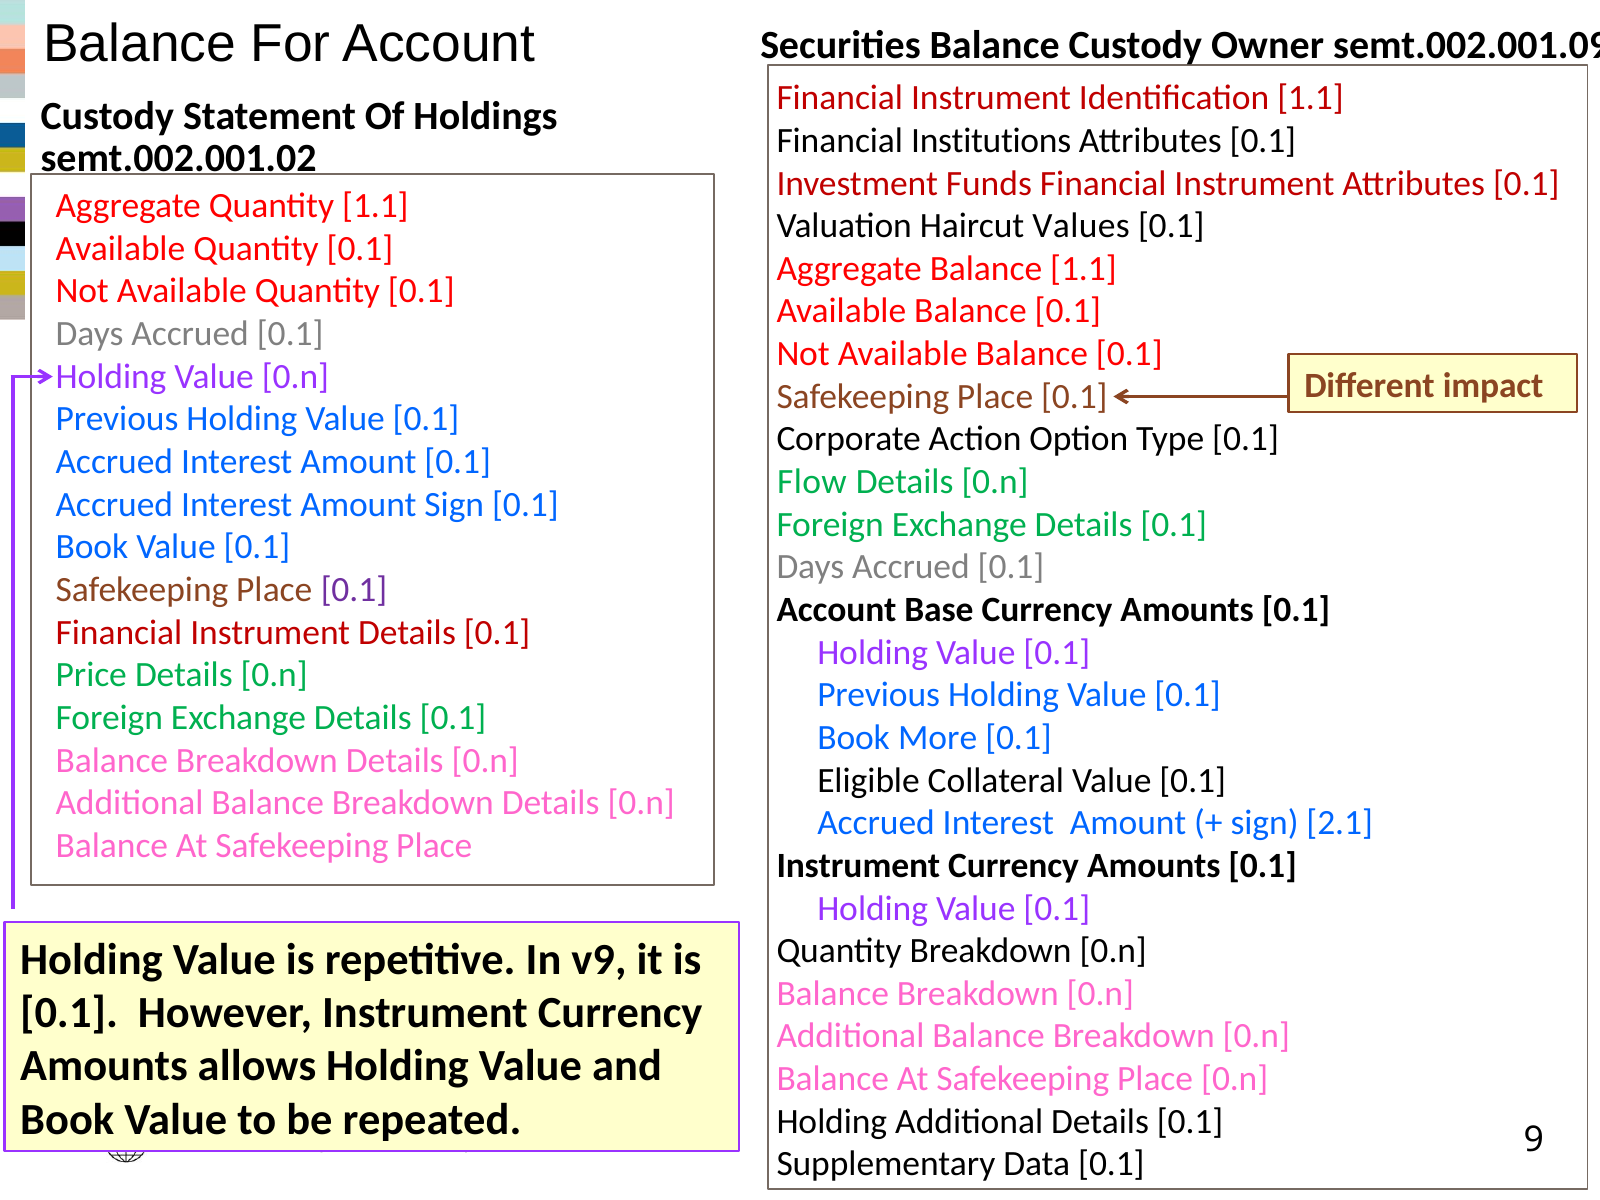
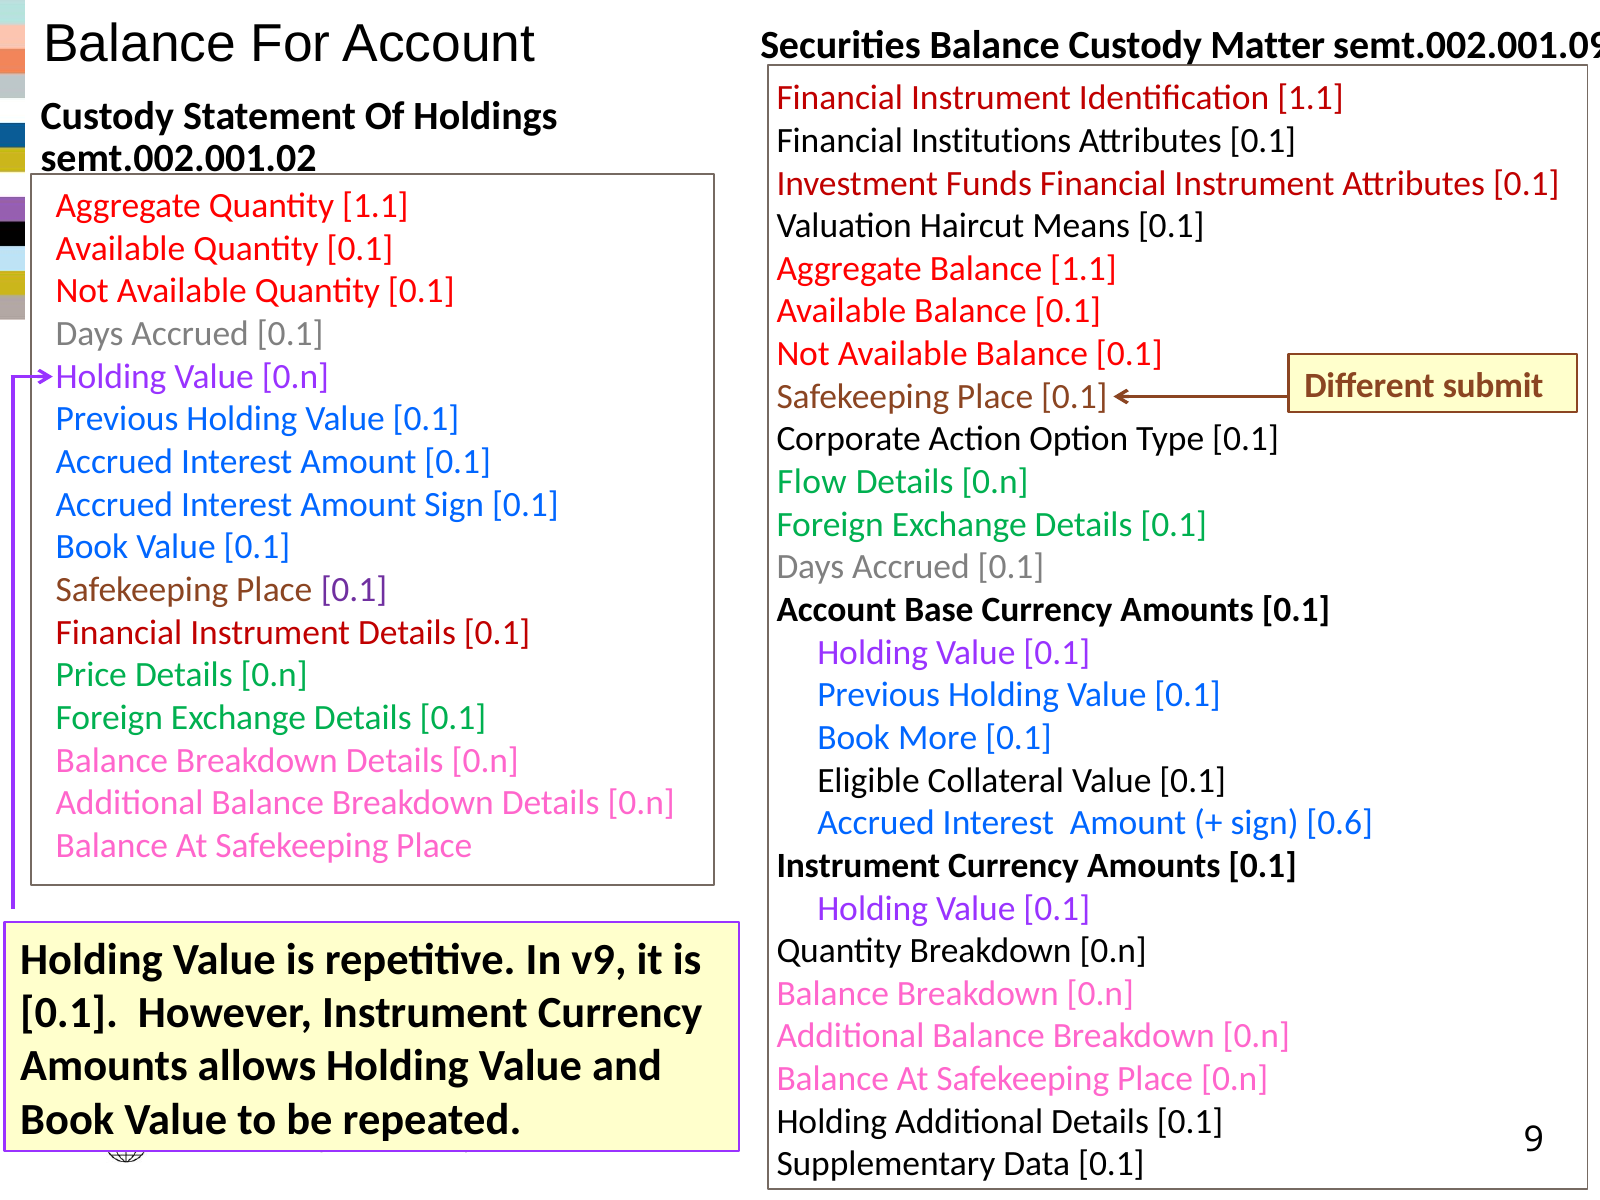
Owner: Owner -> Matter (1268, 45)
Values: Values -> Means (1081, 226)
impact: impact -> submit (1493, 385)
2.1: 2.1 -> 0.6 (1340, 823)
